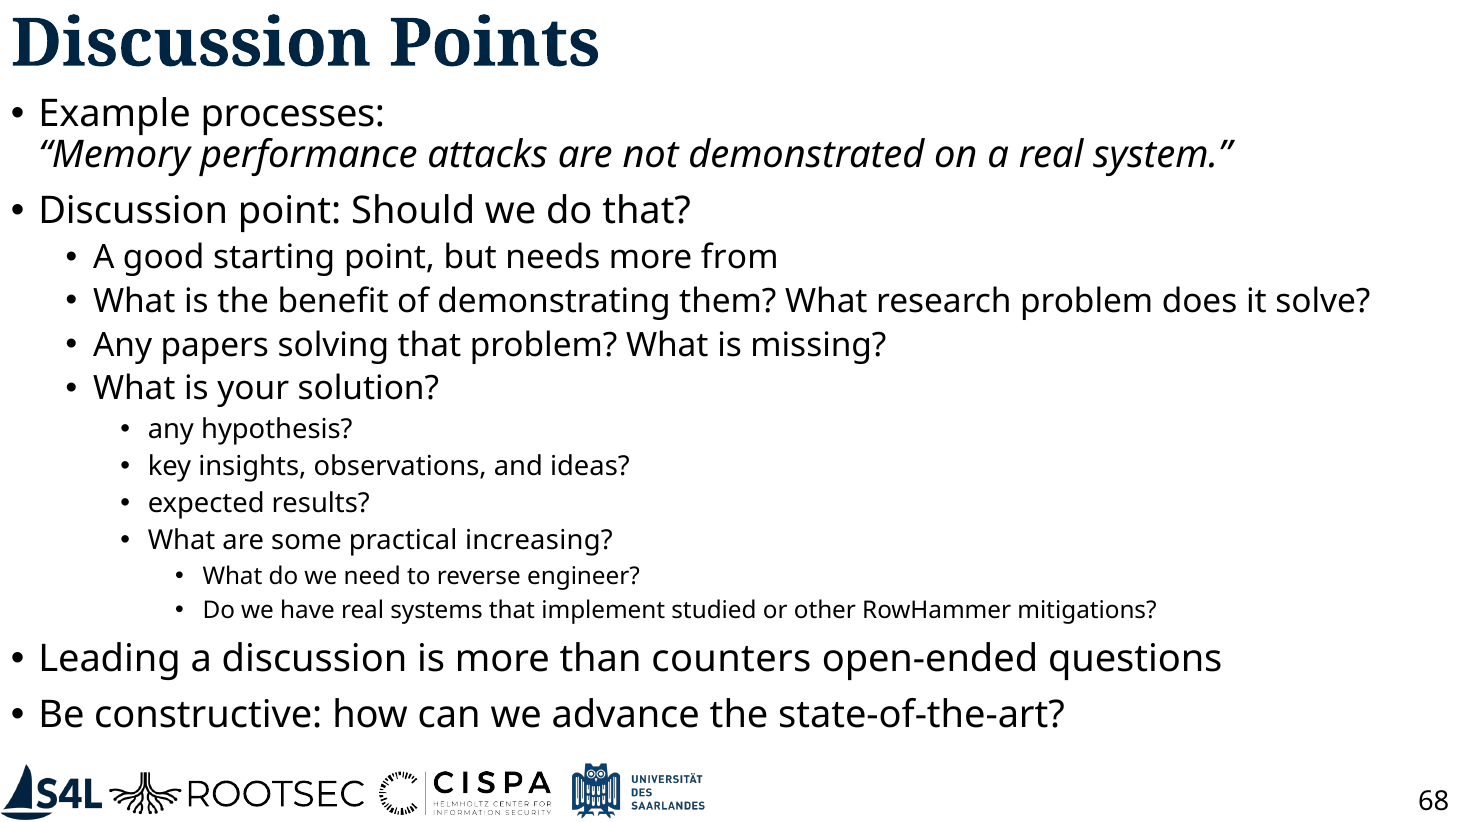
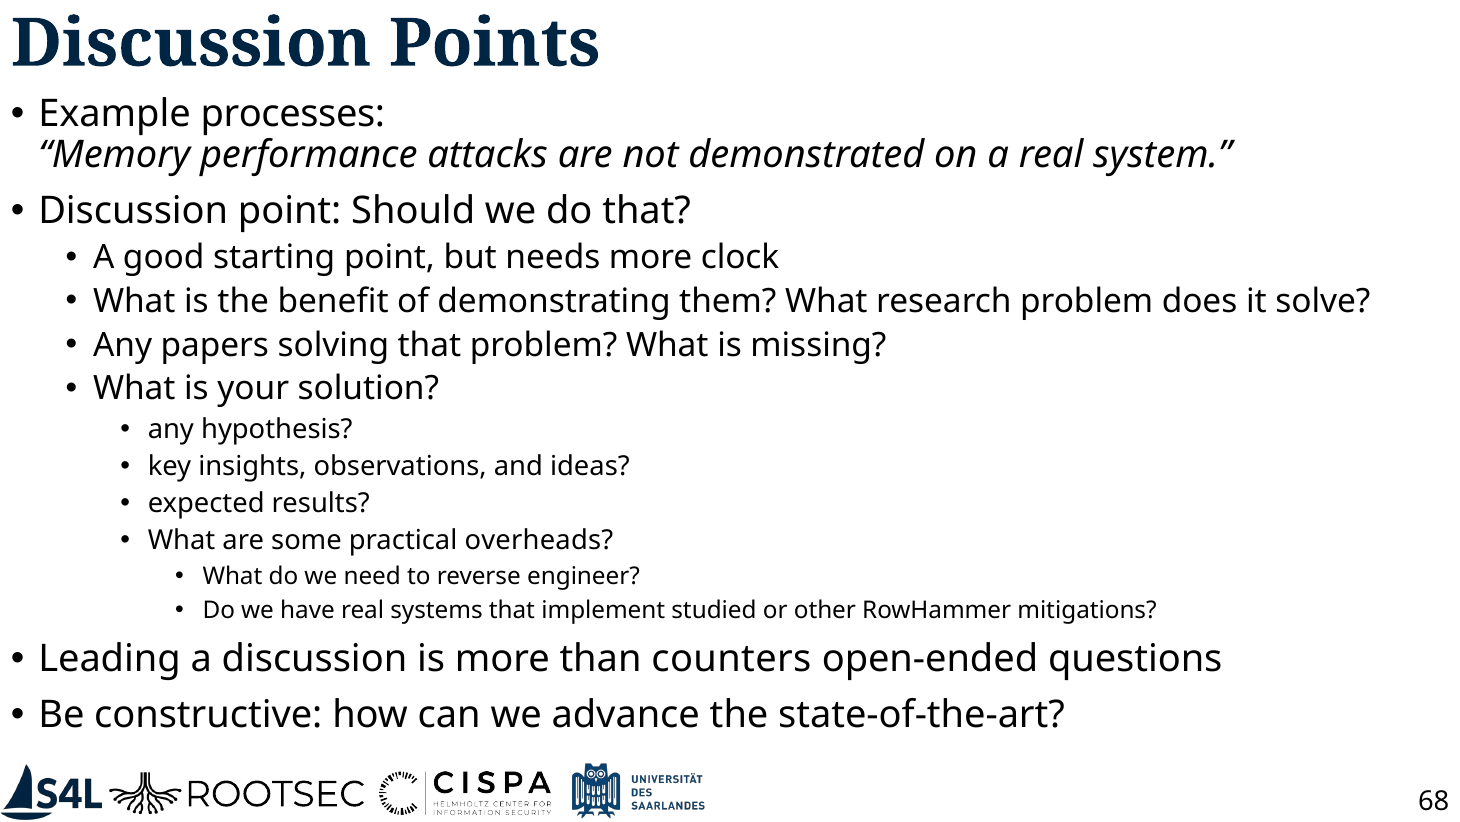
from: from -> clock (740, 257)
increasing: increasing -> overheads (539, 540)
